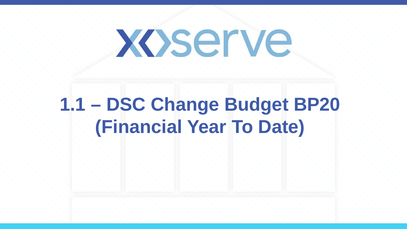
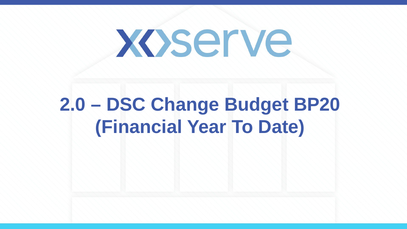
1.1: 1.1 -> 2.0 (73, 105)
